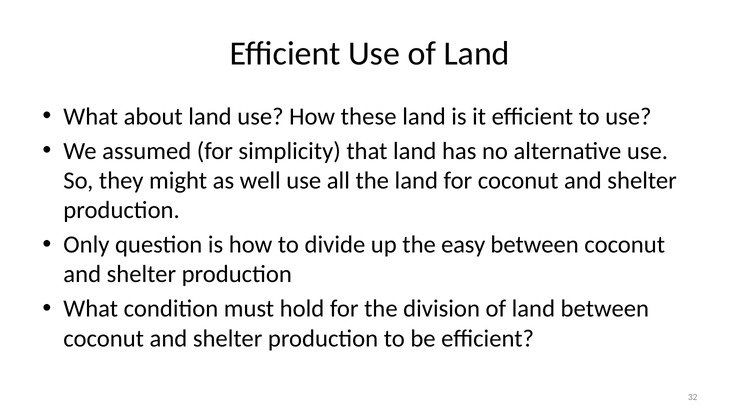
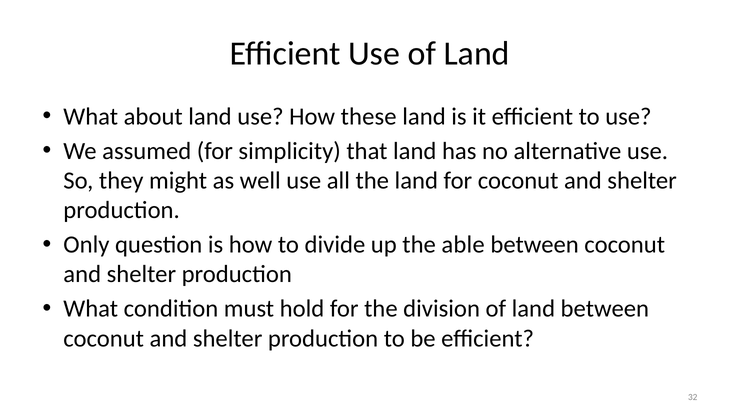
easy: easy -> able (463, 245)
